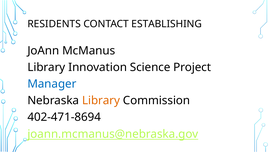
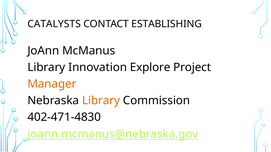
RESIDENTS: RESIDENTS -> CATALYSTS (54, 24)
Science: Science -> Explore (150, 67)
Manager colour: blue -> orange (52, 84)
402-471-8694: 402-471-8694 -> 402-471-4830 (64, 117)
